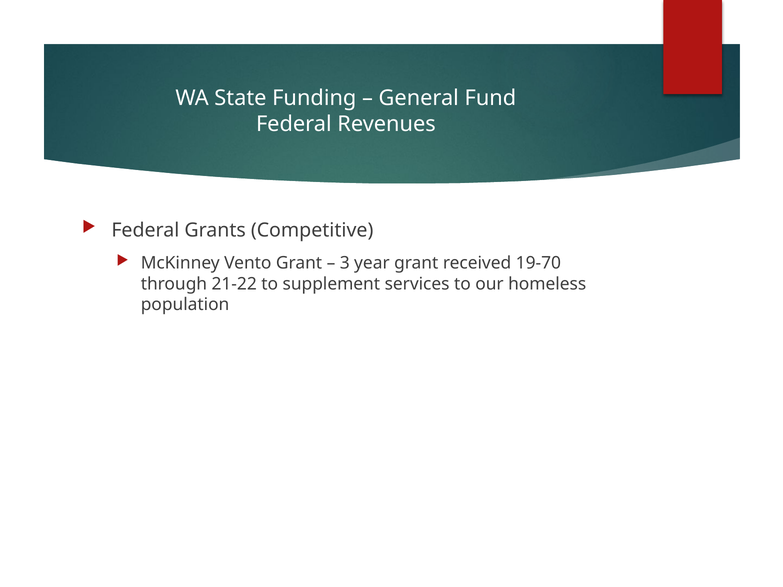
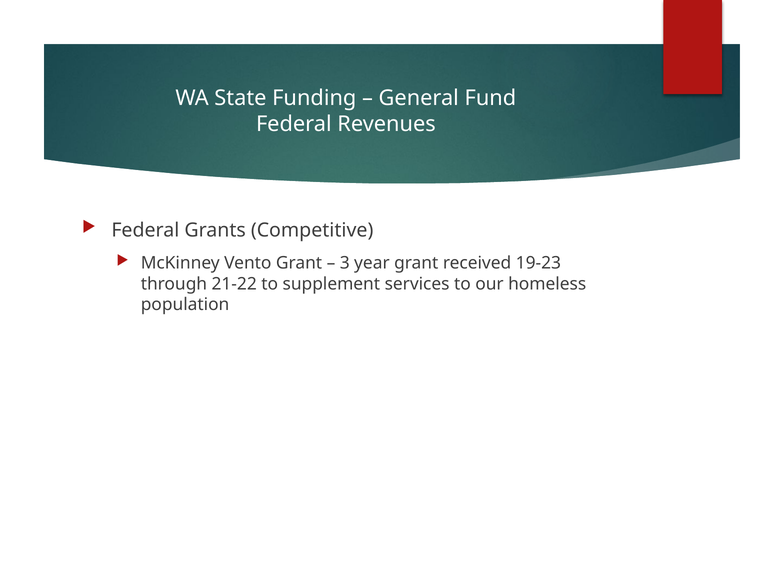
19-70: 19-70 -> 19-23 (538, 263)
